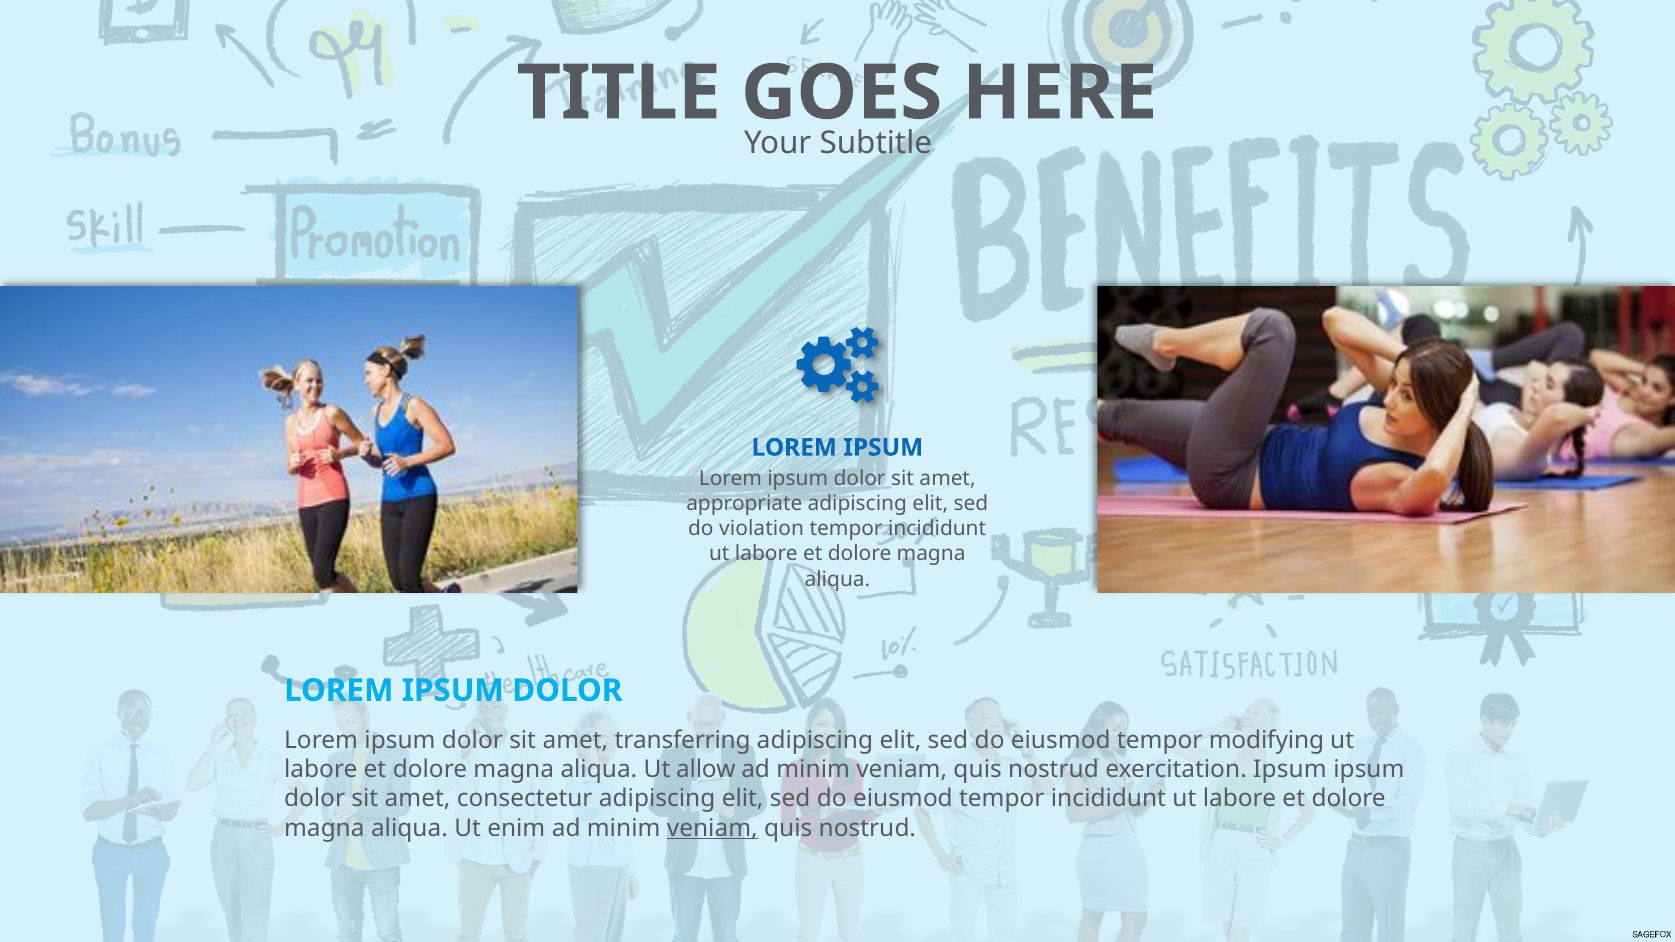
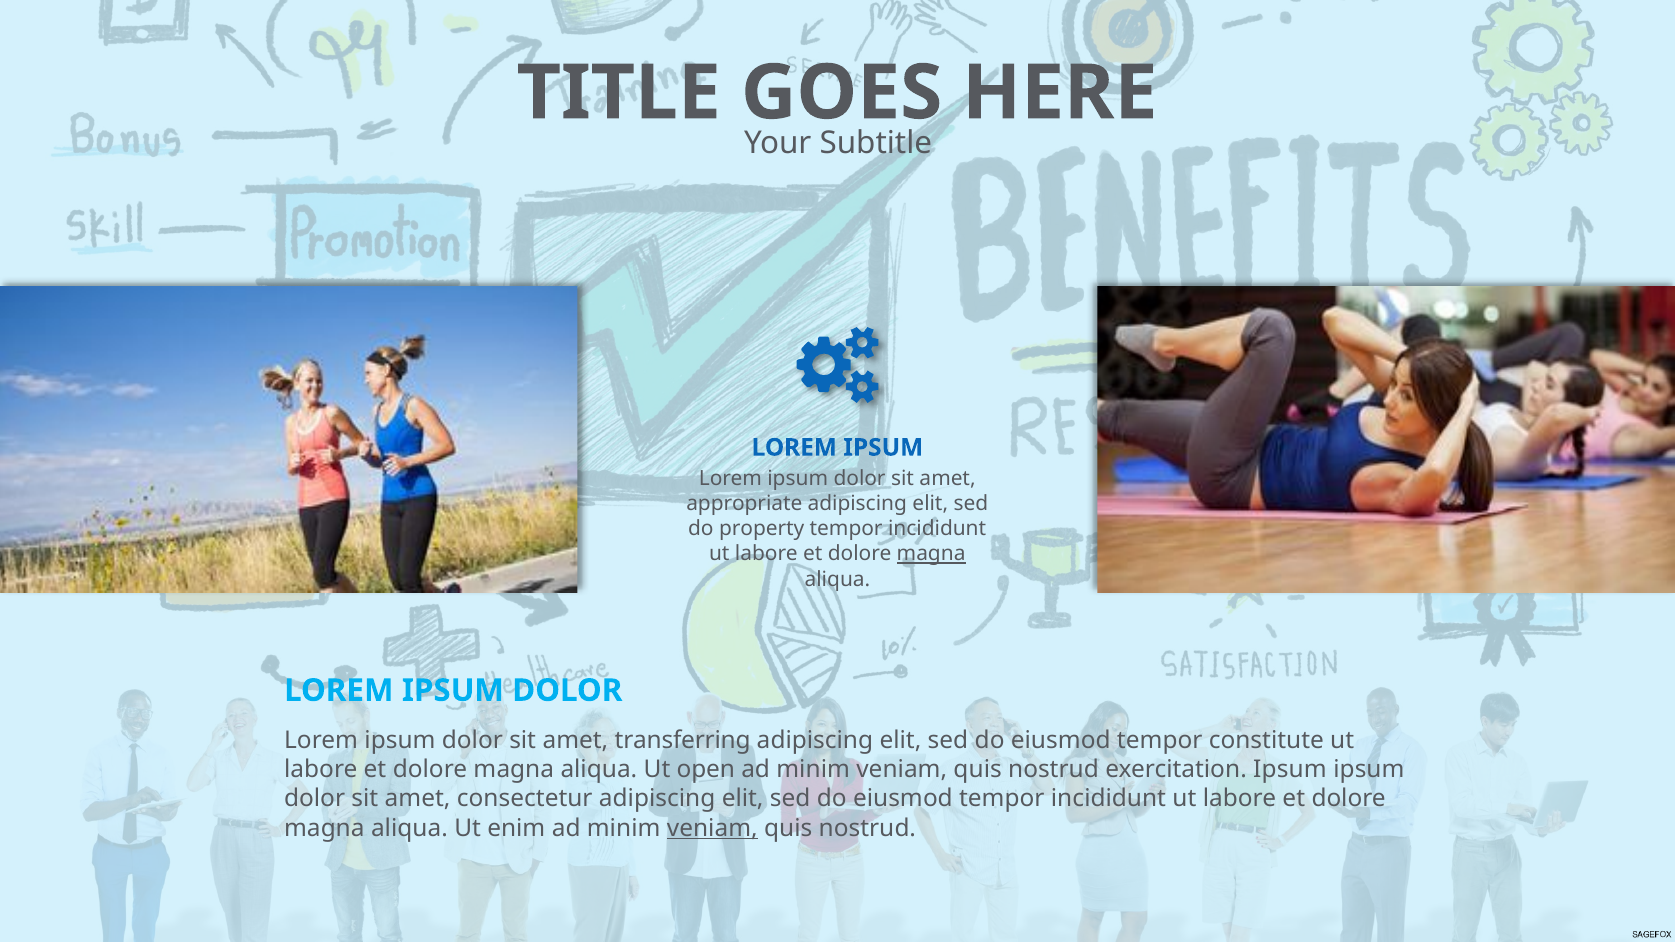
violation: violation -> property (762, 529)
magna underline: none -> present (931, 554)
modifying: modifying -> constitute (1266, 740)
allow: allow -> open (706, 770)
